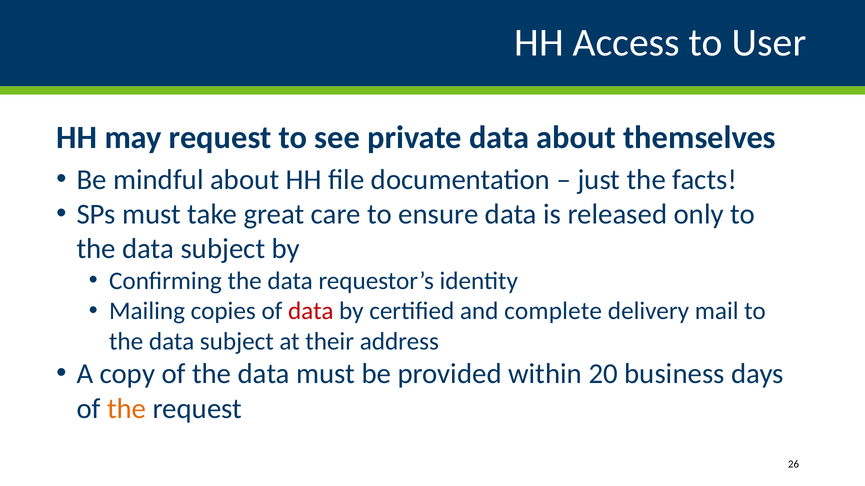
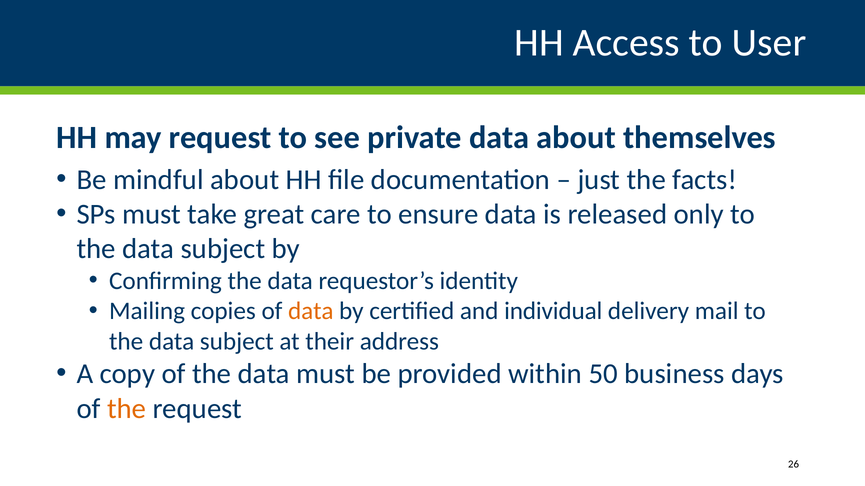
data colour: red -> orange (311, 311)
complete: complete -> individual (553, 311)
20: 20 -> 50 (603, 374)
